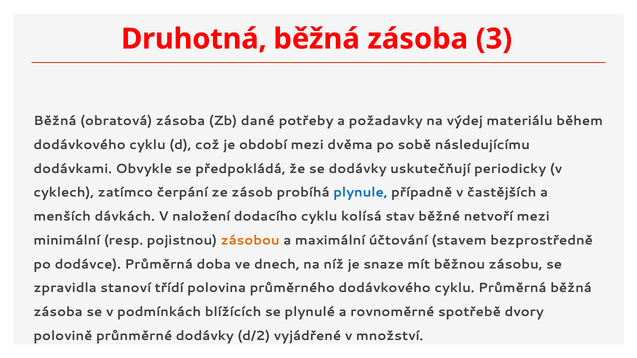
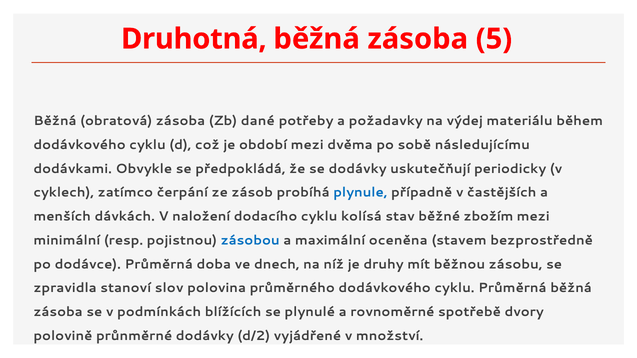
3: 3 -> 5 (494, 39)
netvoří: netvoří -> zbožím (488, 217)
zásobou colour: orange -> blue (250, 240)
účtování: účtování -> oceněna (398, 240)
snaze: snaze -> druhy (384, 264)
třídí: třídí -> slov (169, 288)
